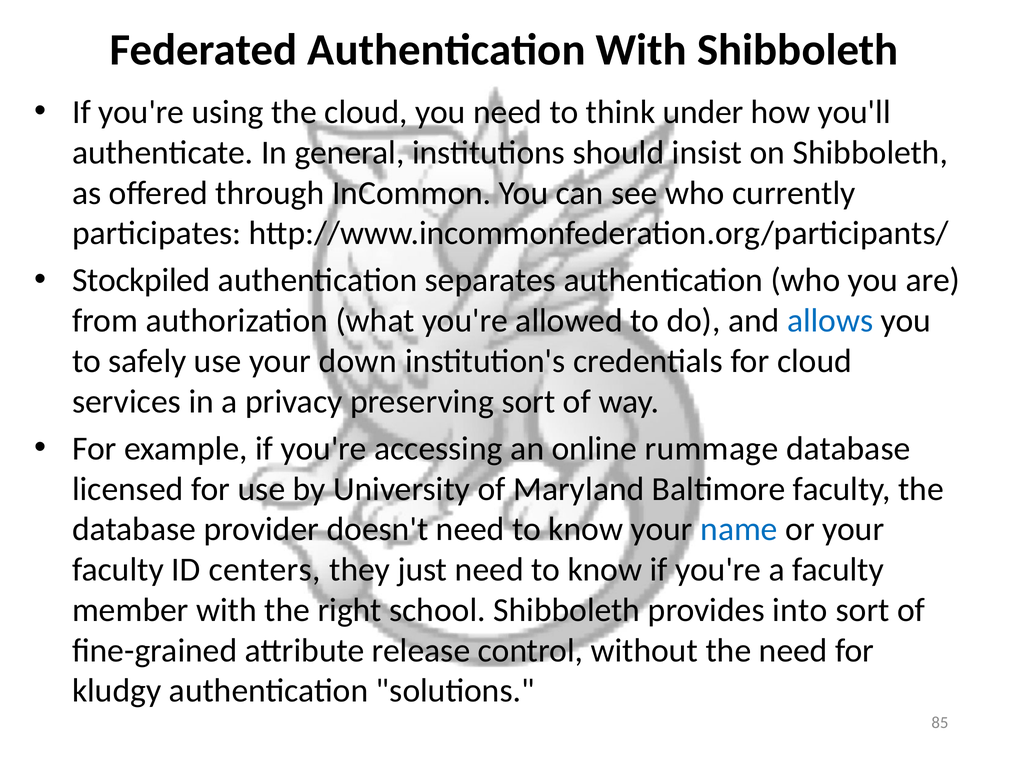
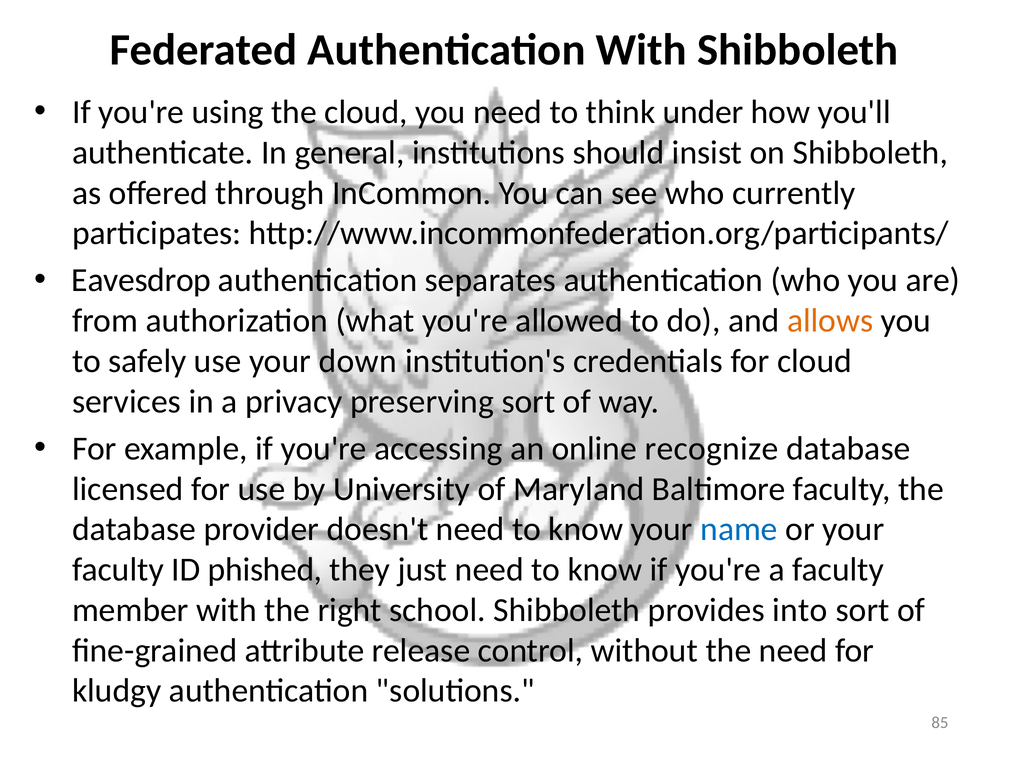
Stockpiled: Stockpiled -> Eavesdrop (141, 280)
allows colour: blue -> orange (830, 321)
rummage: rummage -> recognize (712, 448)
centers: centers -> phished (265, 570)
